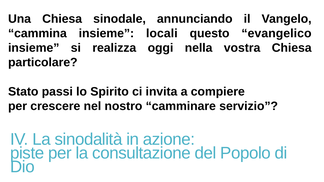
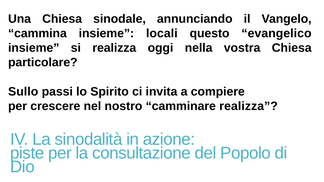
Stato: Stato -> Sullo (23, 92)
camminare servizio: servizio -> realizza (249, 106)
